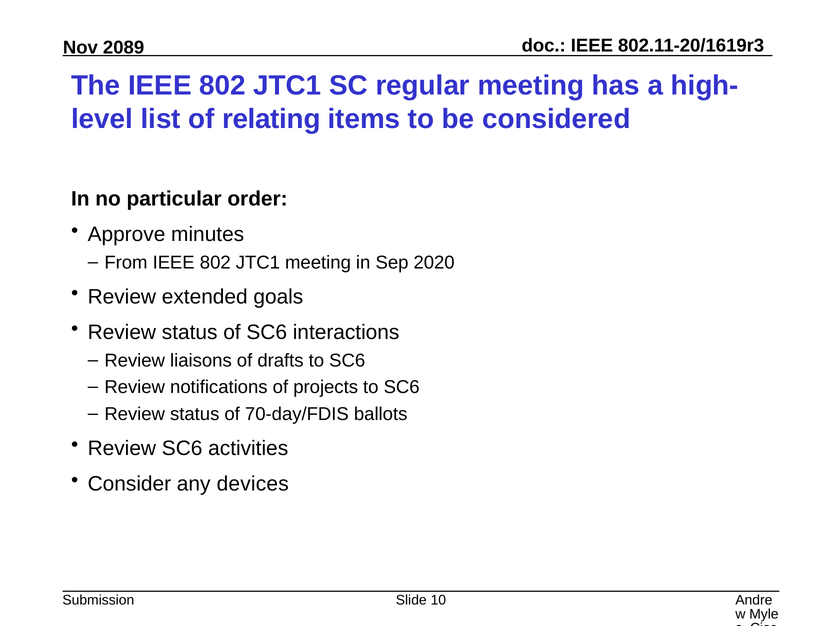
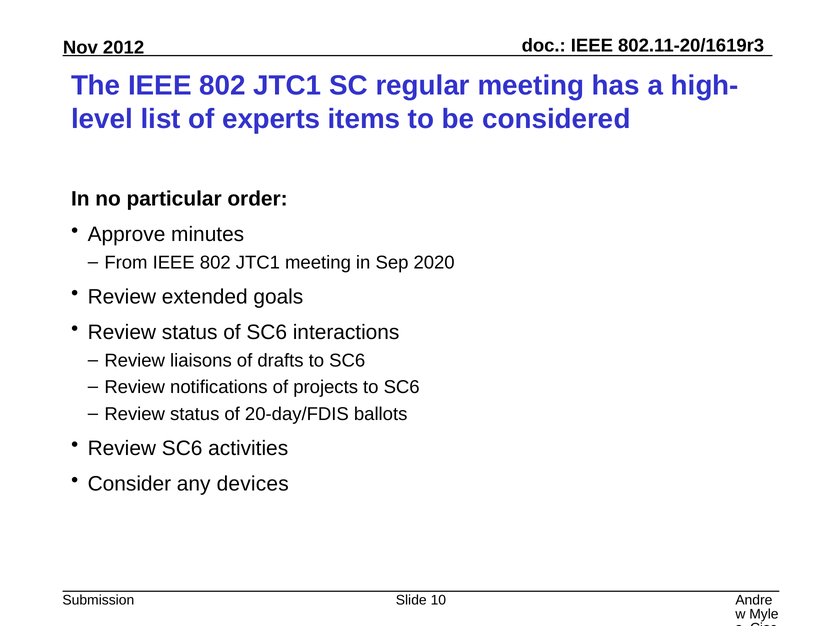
2089: 2089 -> 2012 (124, 47)
relating: relating -> experts (271, 119)
70-day/FDIS: 70-day/FDIS -> 20-day/FDIS (297, 414)
